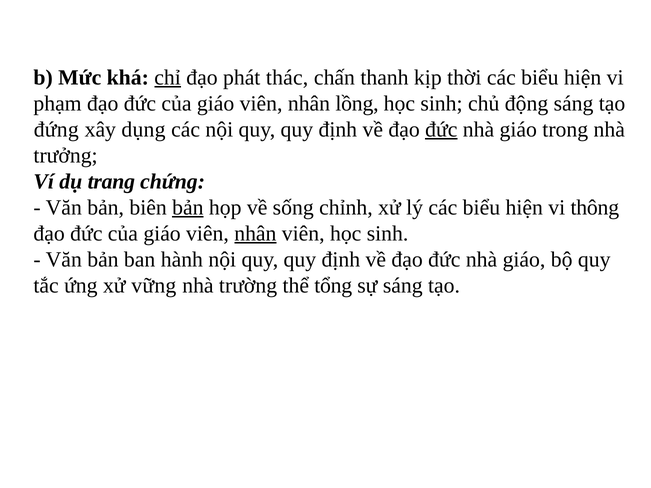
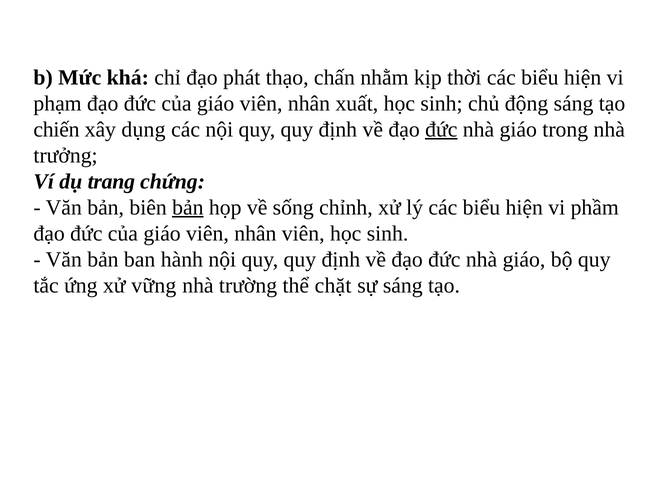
chỉ underline: present -> none (168, 77)
thác: thác -> thạo (287, 77)
thanh: thanh -> nhằm (384, 77)
lồng: lồng -> xuất (357, 103)
đứng: đứng -> chiến (56, 129)
thông: thông -> phầm (595, 208)
nhân underline: present -> none (255, 234)
tổng: tổng -> chặt (333, 286)
